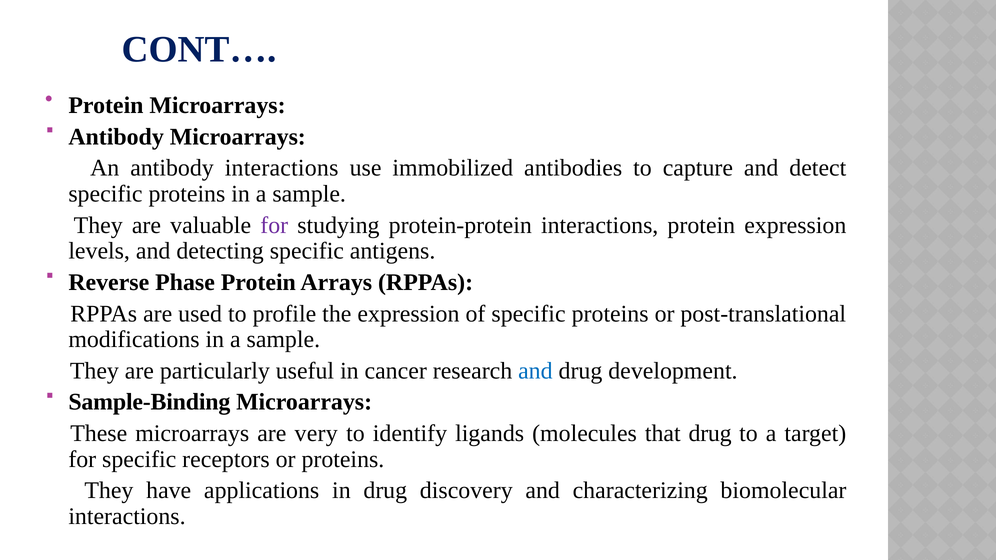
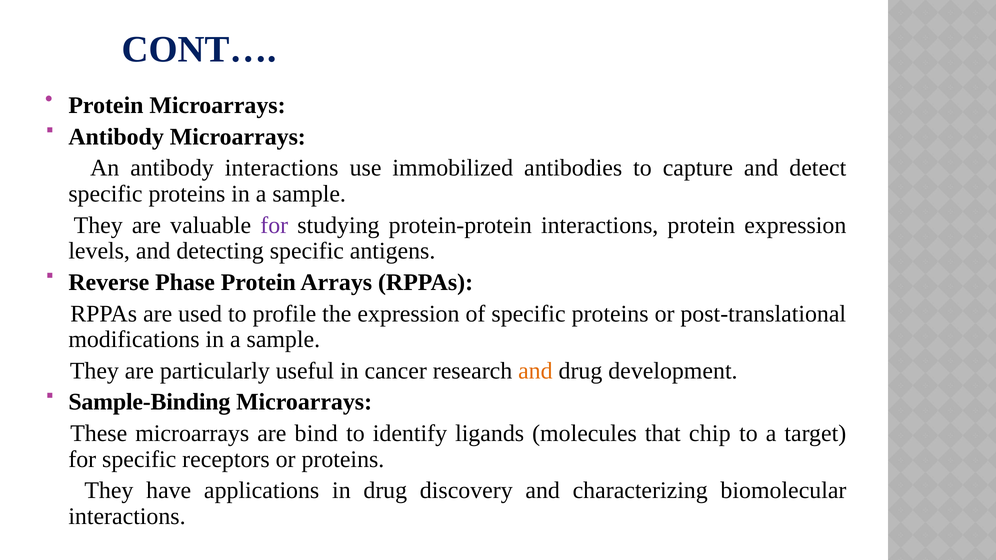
and colour: blue -> orange (535, 371)
very: very -> bind (316, 434)
that drug: drug -> chip (710, 434)
